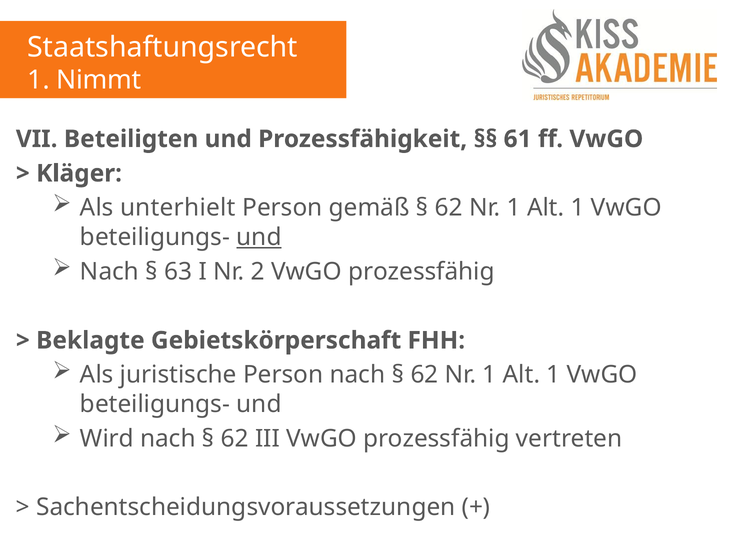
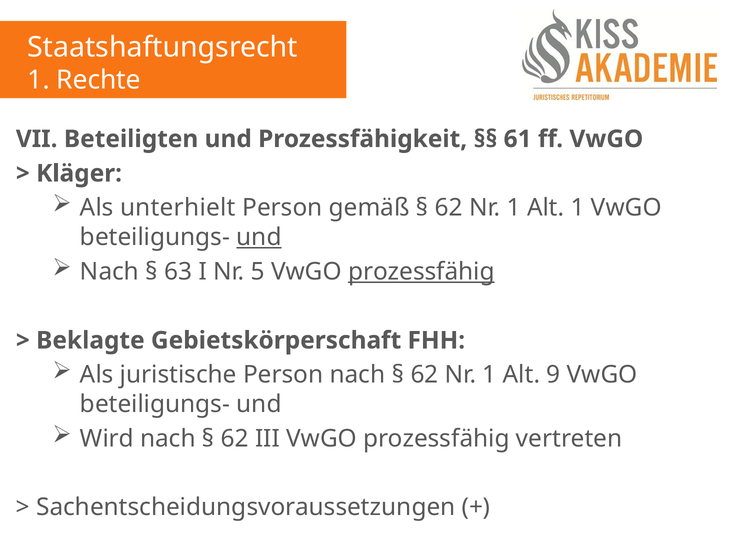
Nimmt: Nimmt -> Rechte (99, 80)
2: 2 -> 5 (258, 271)
prozessfähig underline: none -> present (421, 271)
1: 1 -> 9 (553, 375)
